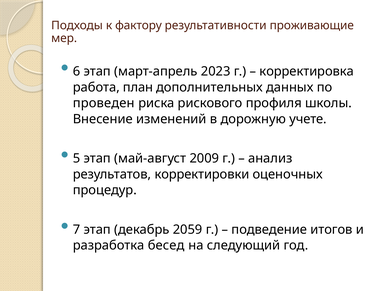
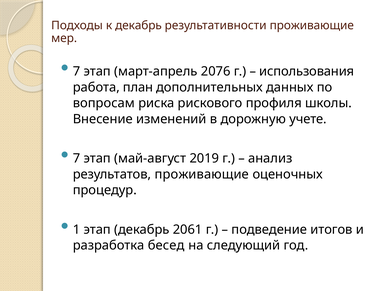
к фактору: фактору -> декабрь (138, 25)
6: 6 -> 7 (76, 71)
2023: 2023 -> 2076 (216, 71)
корректировка: корректировка -> использования (307, 71)
проведен: проведен -> вопросам (104, 103)
5: 5 -> 7 (76, 158)
2009: 2009 -> 2019 (204, 158)
результатов корректировки: корректировки -> проживающие (202, 174)
7: 7 -> 1 (76, 230)
2059: 2059 -> 2061 (188, 230)
